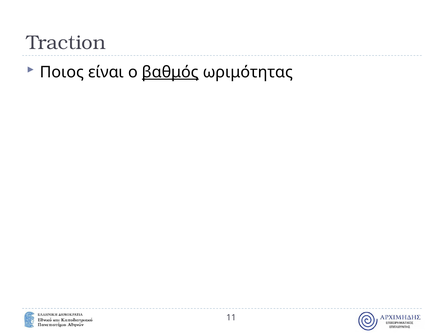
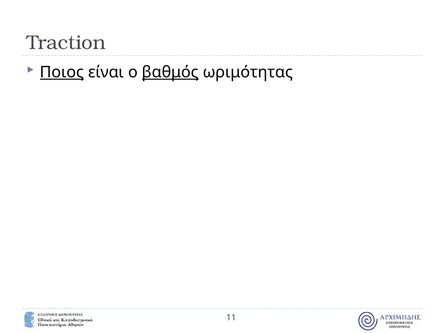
Ποιος underline: none -> present (62, 72)
